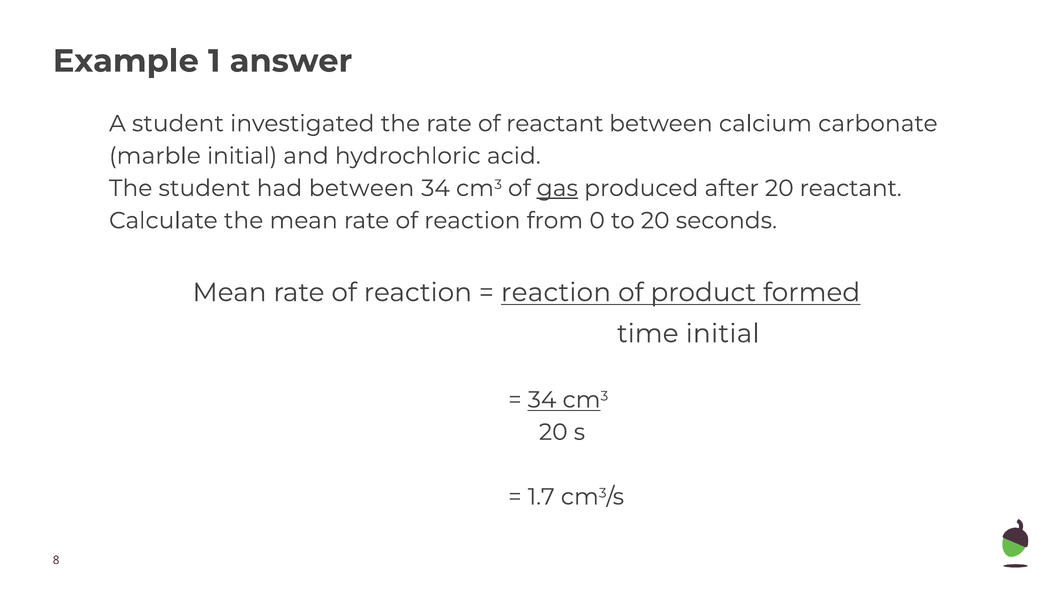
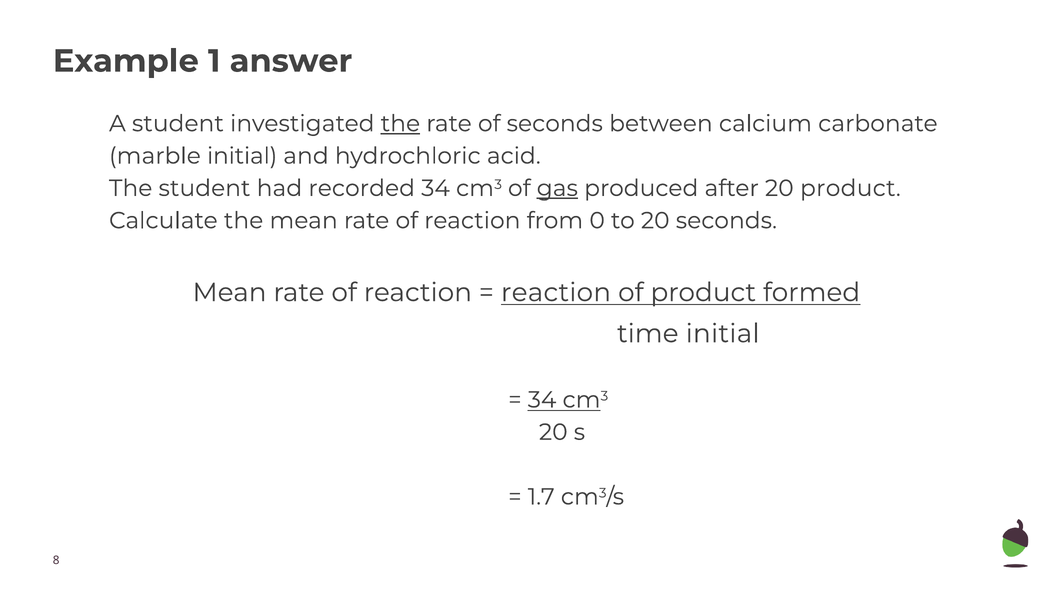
the underline: none -> present (400, 123)
of reactant: reactant -> seconds (555, 123)
had between: between -> recorded (362, 188)
20 reactant: reactant -> product (850, 188)
